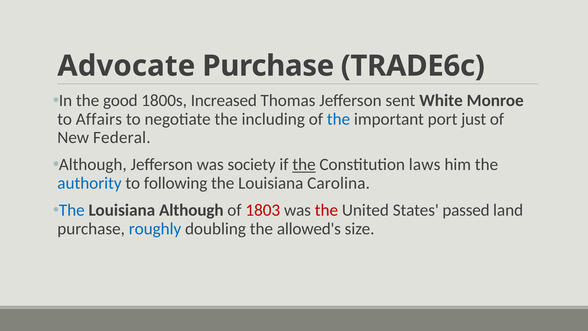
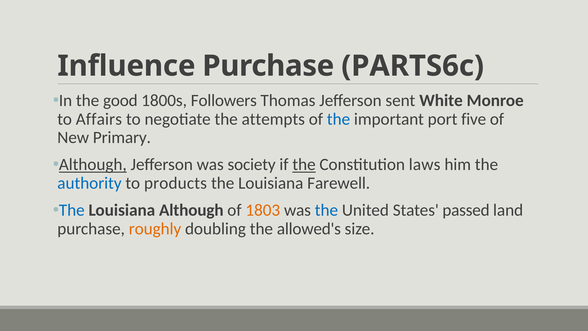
Advocate: Advocate -> Influence (126, 66)
TRADE6c: TRADE6c -> PARTS6c (413, 66)
Increased: Increased -> Followers (224, 100)
including: including -> attempts (273, 119)
just: just -> five (474, 119)
Federal: Federal -> Primary (122, 137)
Although underline: none -> present (93, 165)
following: following -> products (175, 183)
Carolina: Carolina -> Farewell (339, 183)
1803 colour: red -> orange (263, 210)
the colour: red -> blue (326, 210)
roughly colour: blue -> orange (155, 229)
